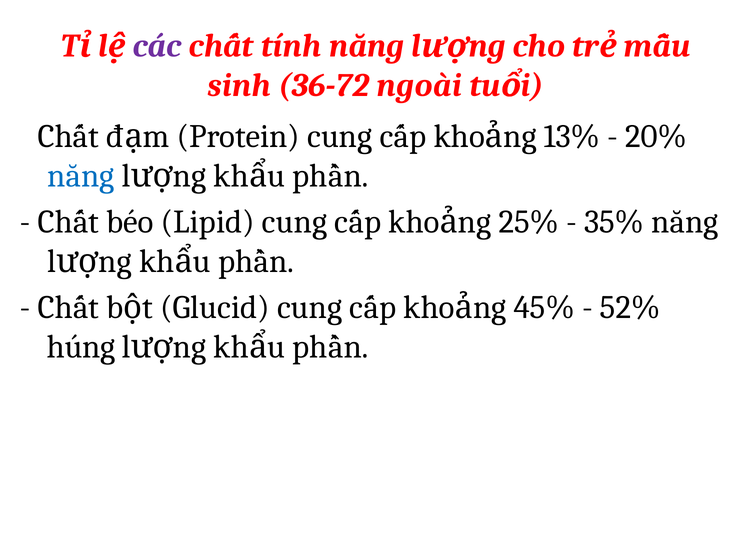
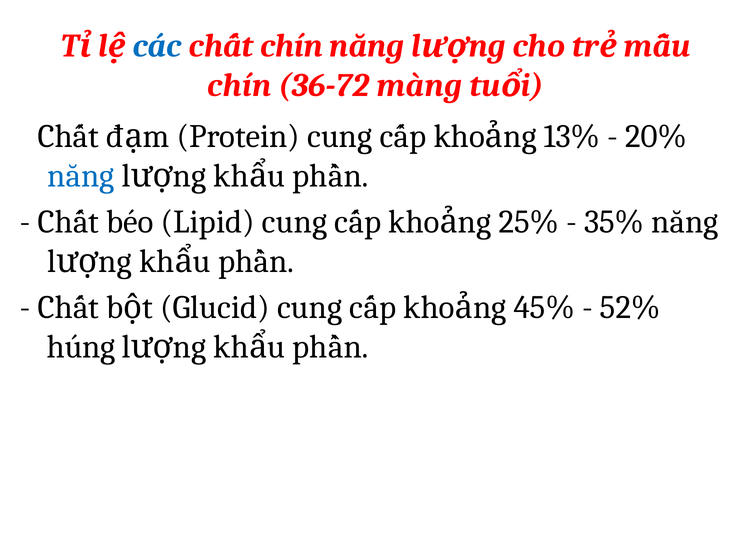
các colour: purple -> blue (157, 46)
tính: tính -> chín (292, 46)
sinh: sinh -> chín (239, 85)
ngoài: ngoài -> màng (419, 85)
